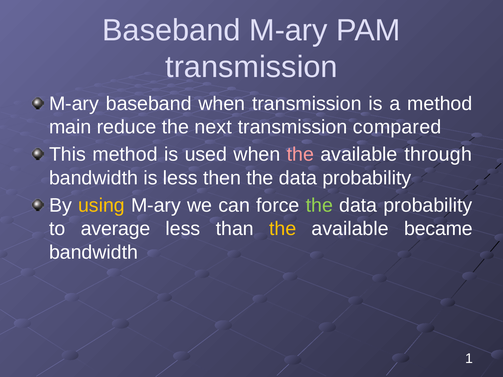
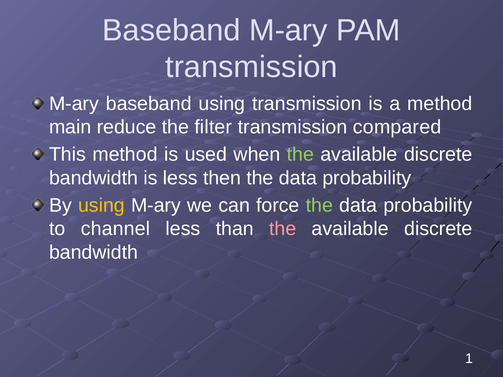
baseband when: when -> using (222, 104)
next: next -> filter (213, 127)
the colour: pink -> light green (300, 155)
through: through -> discrete (438, 155)
average: average -> channel (115, 229)
the colour: yellow -> pink (283, 229)
became: became -> discrete (438, 229)
